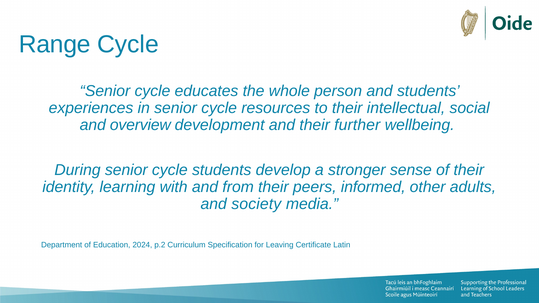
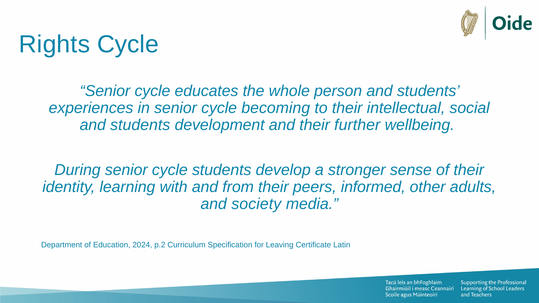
Range: Range -> Rights (54, 44)
resources: resources -> becoming (276, 108)
overview: overview -> students (140, 125)
